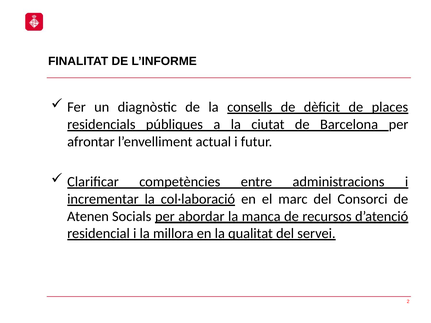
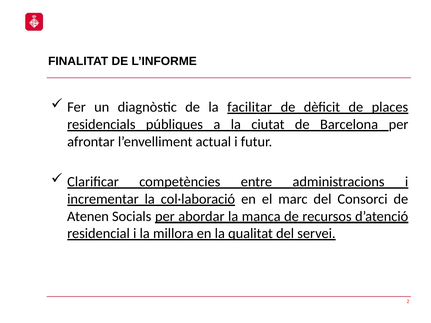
consells: consells -> facilitar (250, 107)
